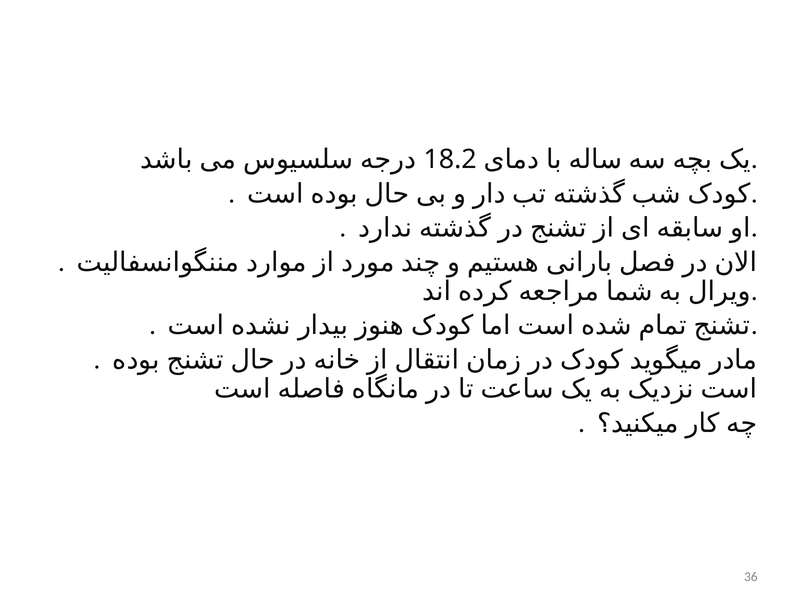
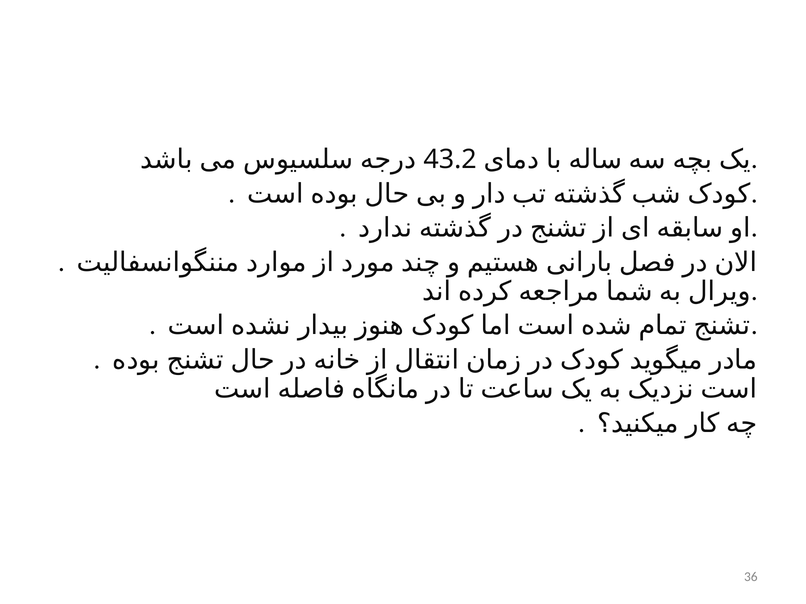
18.2: 18.2 -> 43.2 (450, 159)
